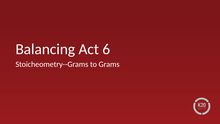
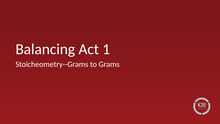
6: 6 -> 1 (106, 49)
